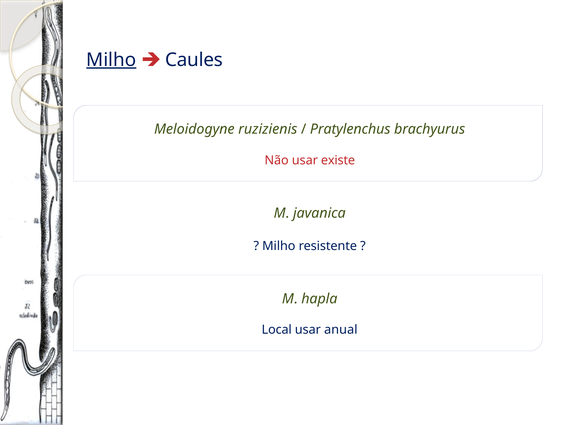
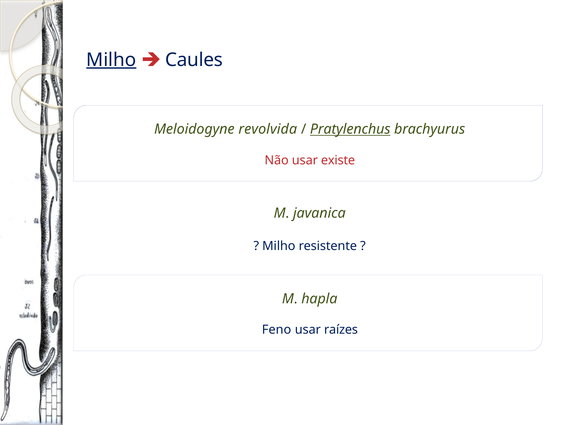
ruzizienis: ruzizienis -> revolvida (268, 129)
Pratylenchus underline: none -> present (350, 129)
Local: Local -> Feno (277, 330)
anual: anual -> raízes (341, 330)
